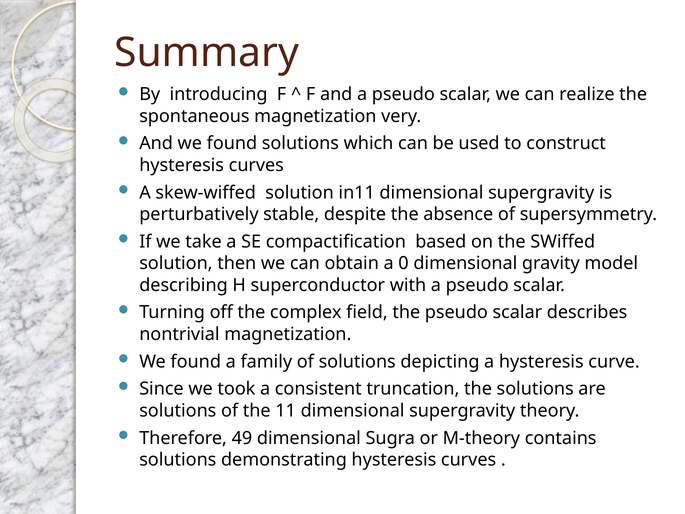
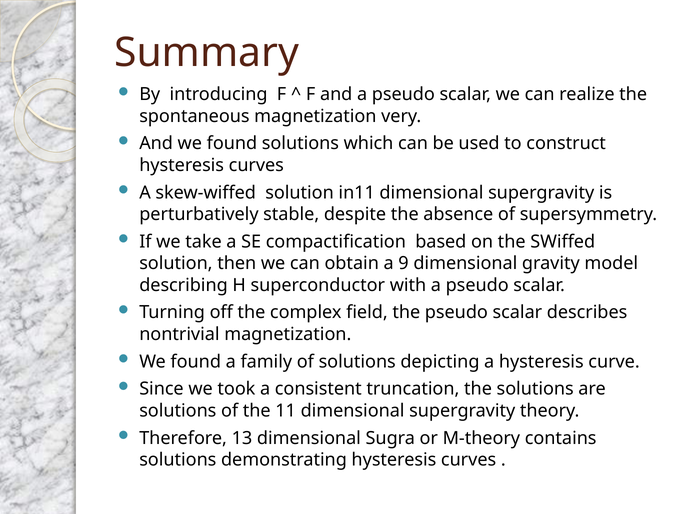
0: 0 -> 9 (404, 263)
49: 49 -> 13 (242, 438)
